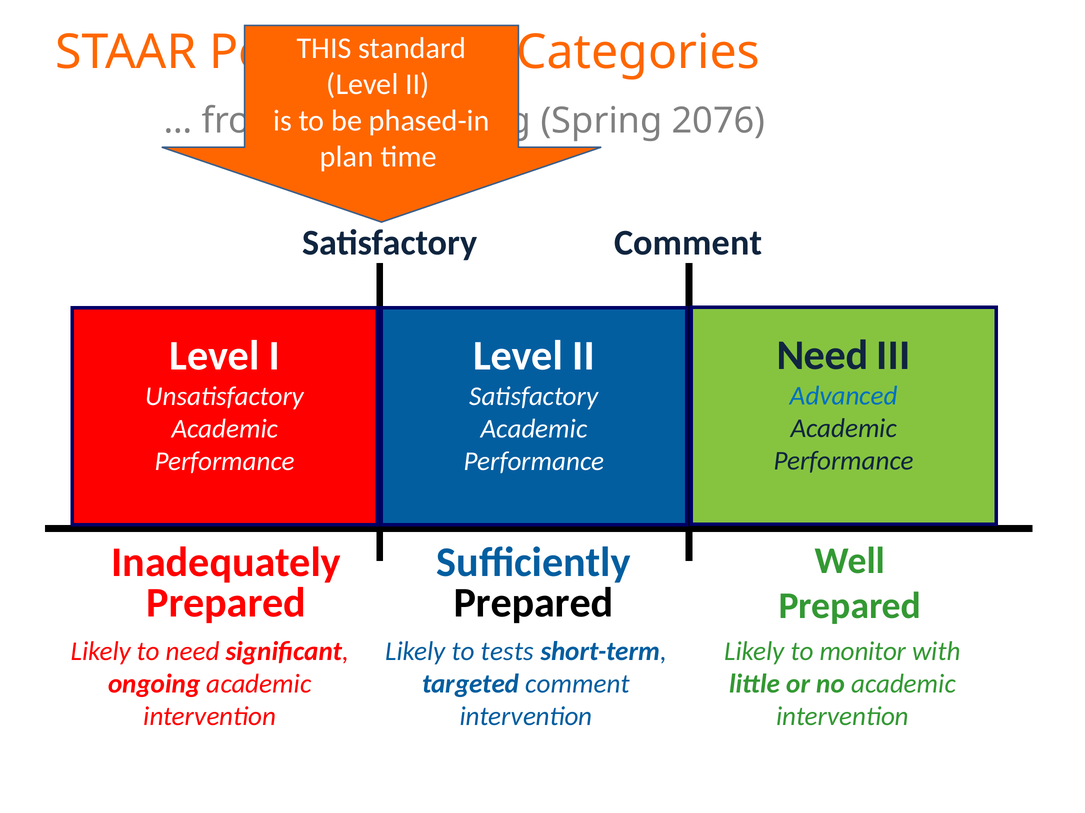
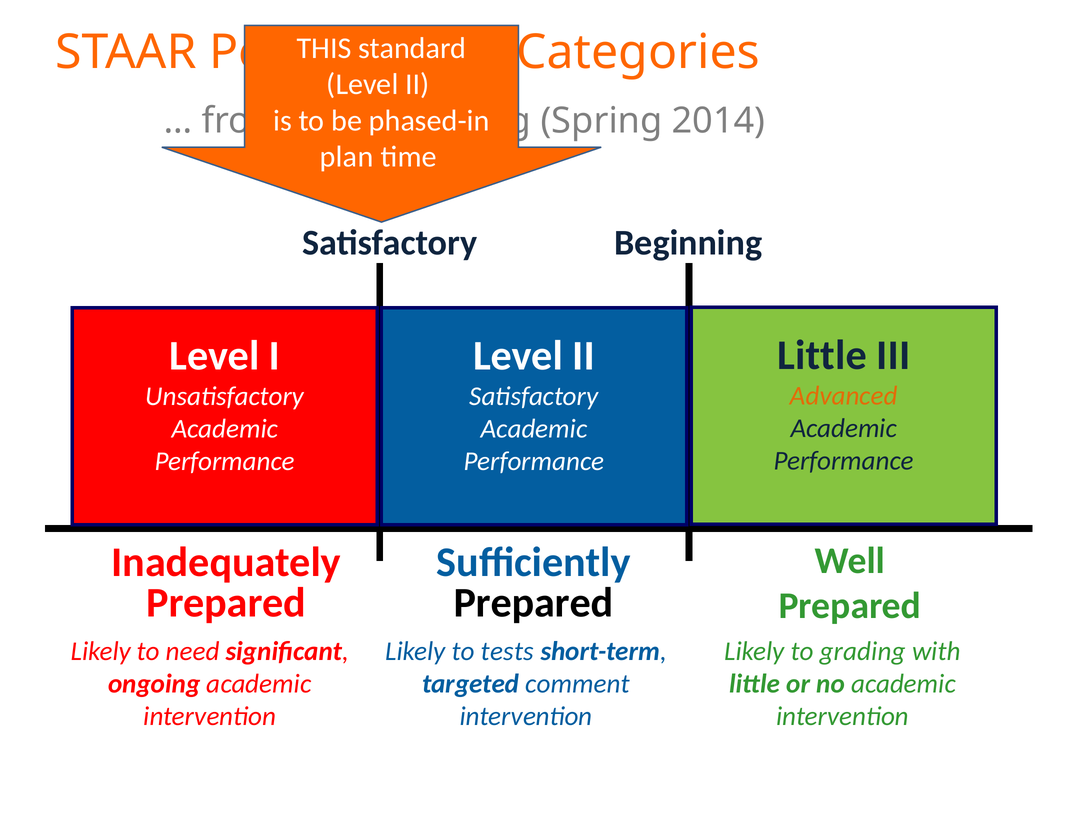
2076: 2076 -> 2014 (719, 121)
Satisfactory Comment: Comment -> Beginning (688, 243)
Need: Need -> Little (822, 356)
Advanced colour: blue -> orange (844, 396)
monitor: monitor -> grading (863, 652)
